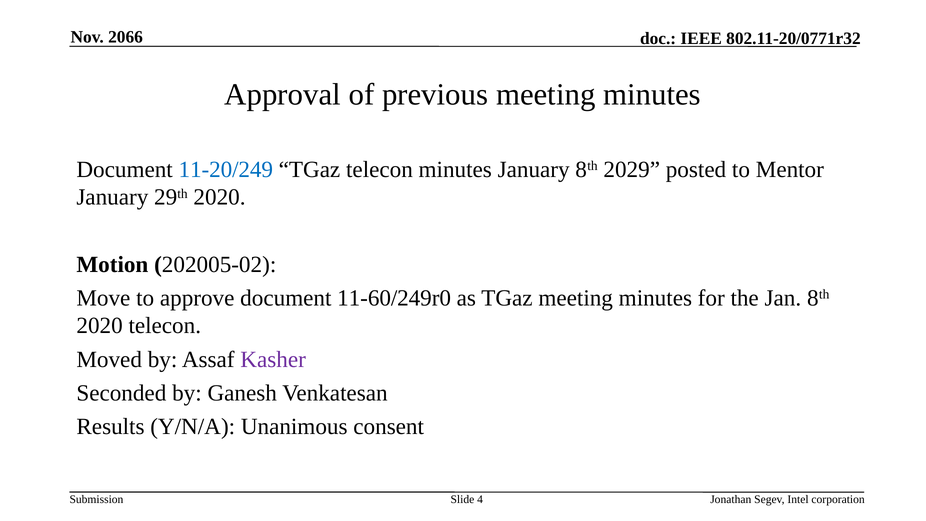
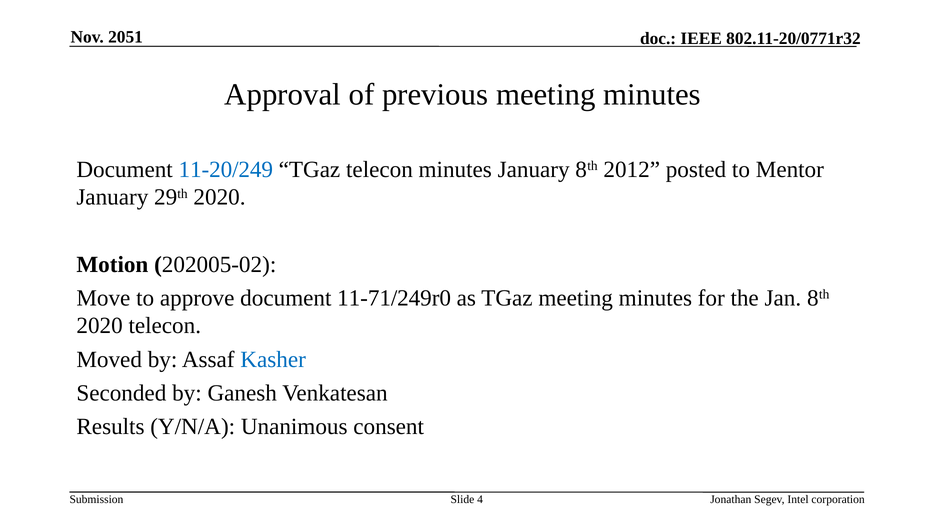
2066: 2066 -> 2051 (126, 37)
2029: 2029 -> 2012 (632, 169)
11-60/249r0: 11-60/249r0 -> 11-71/249r0 (394, 298)
Kasher colour: purple -> blue (273, 359)
